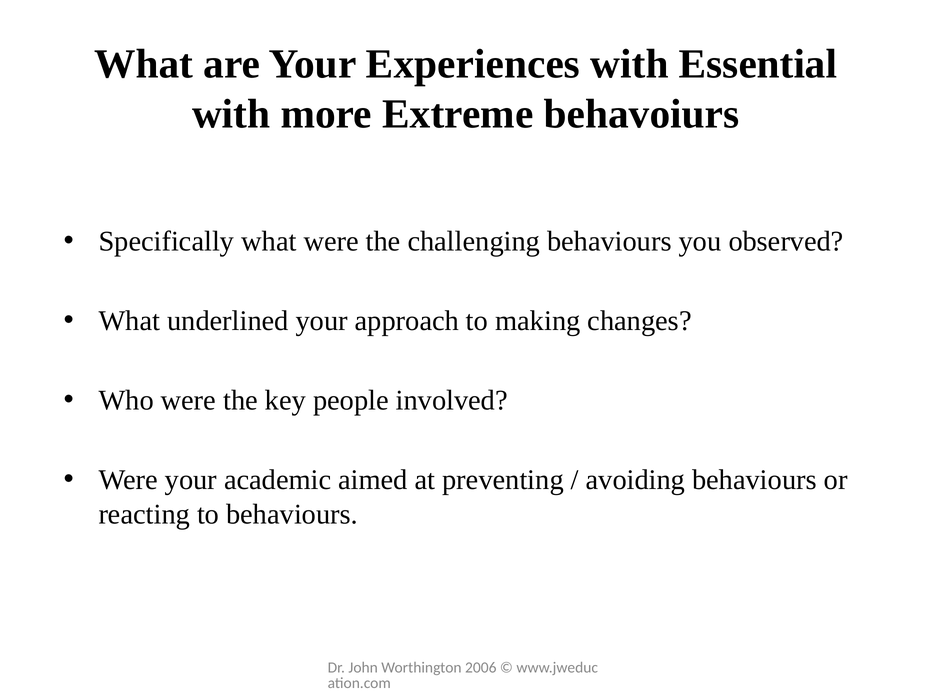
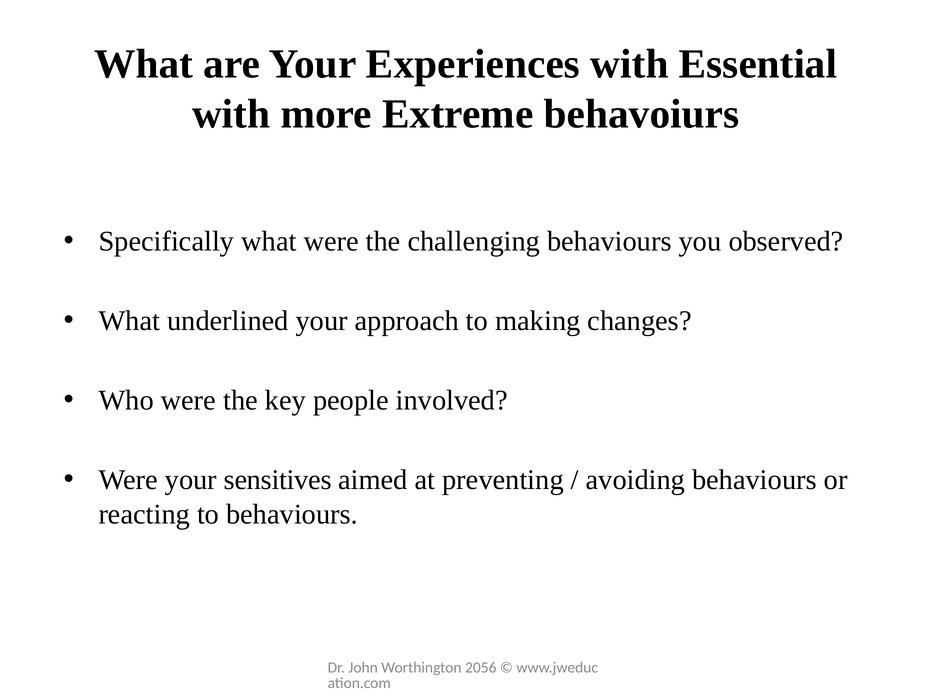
academic: academic -> sensitives (278, 480)
2006: 2006 -> 2056 (481, 667)
